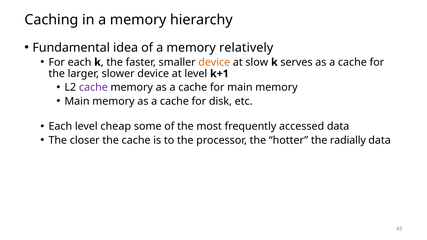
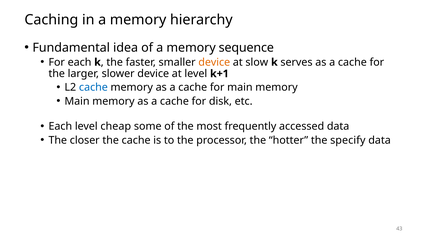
relatively: relatively -> sequence (246, 48)
cache colour: purple -> blue (93, 88)
radially: radially -> specify (348, 140)
